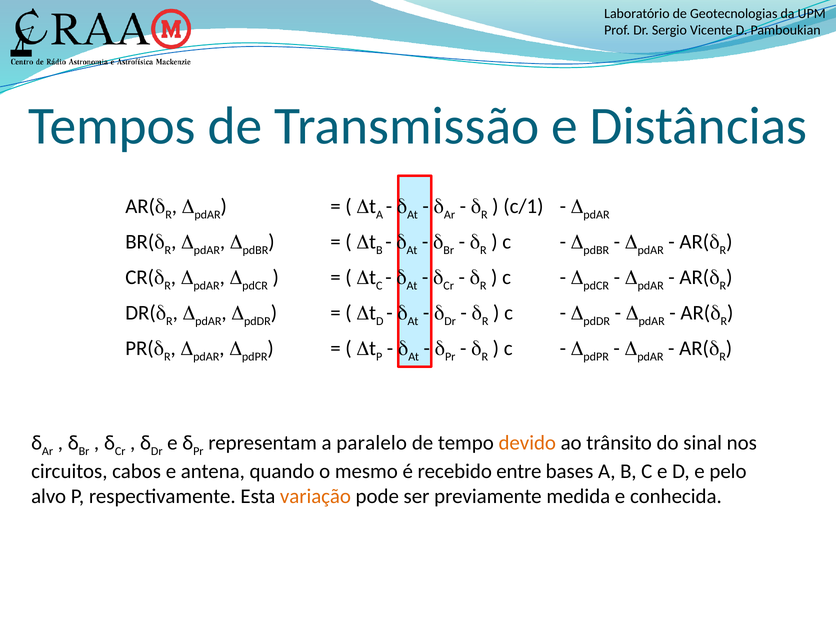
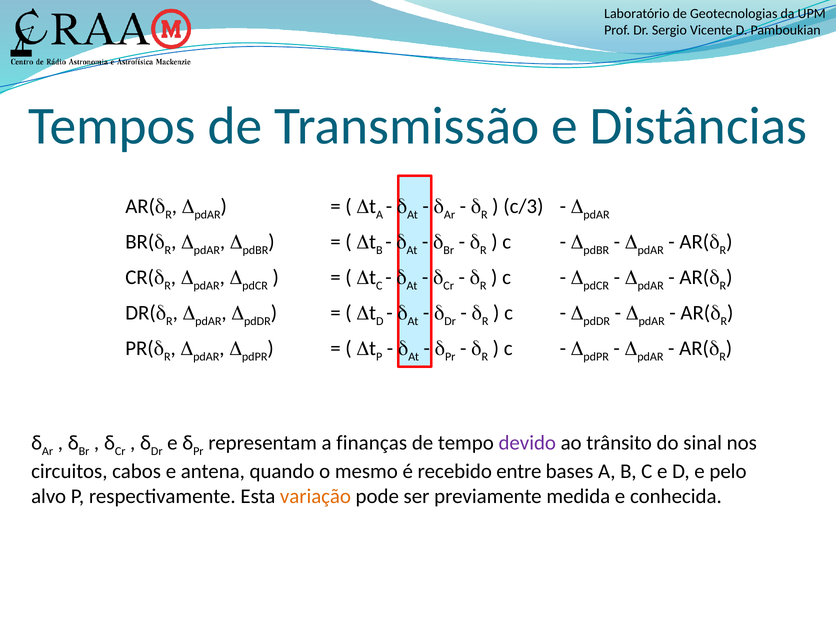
c/1: c/1 -> c/3 (523, 206)
paralelo: paralelo -> finanças (372, 443)
devido colour: orange -> purple (527, 443)
